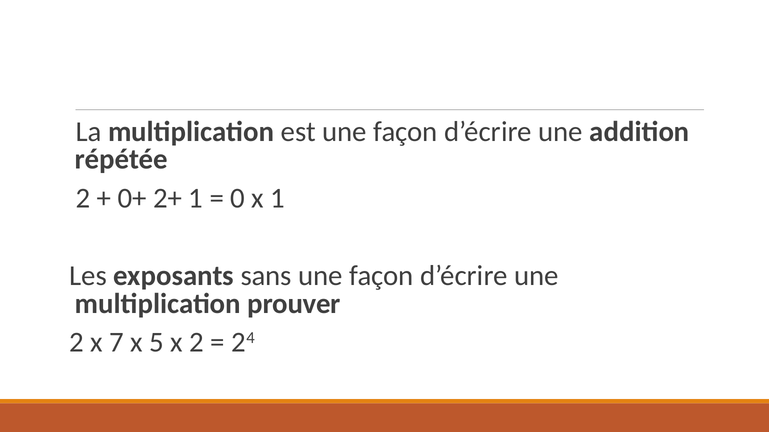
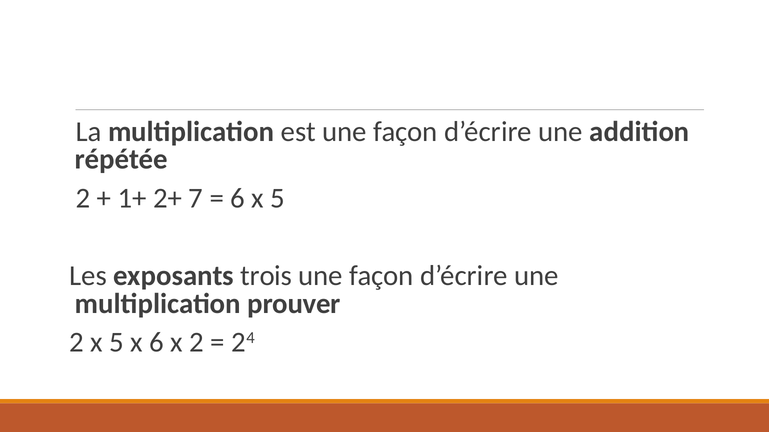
0+: 0+ -> 1+ (132, 199)
2+ 1: 1 -> 7 (196, 199)
0: 0 -> 6 (238, 199)
1: 1 -> 5 (278, 199)
sans: sans -> trois (266, 276)
2 x 7: 7 -> 5 (117, 343)
x 5: 5 -> 6 (157, 343)
